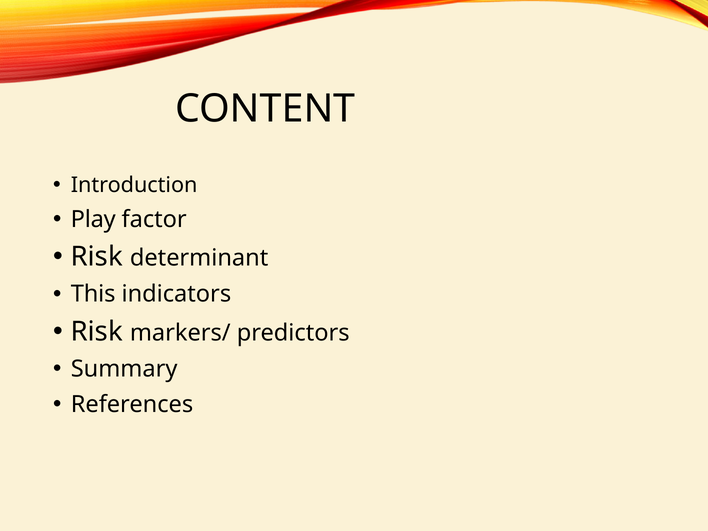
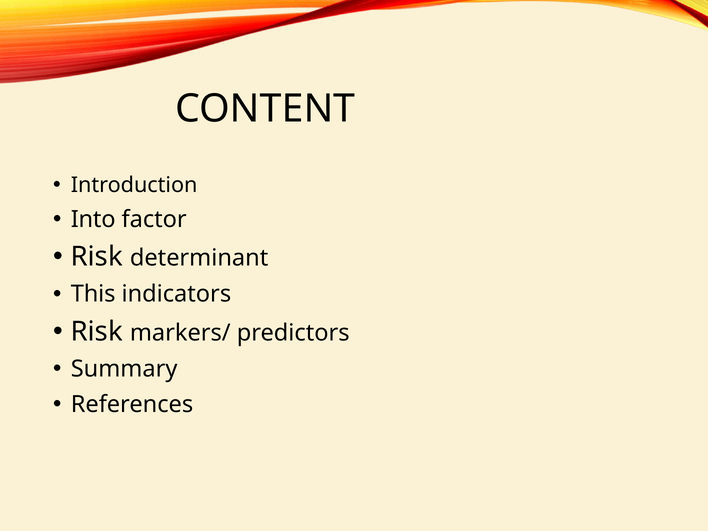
Play: Play -> Into (93, 219)
